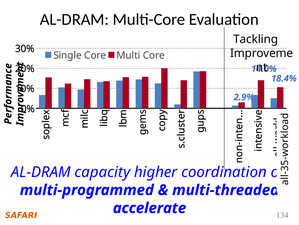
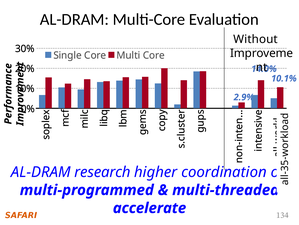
Tackling: Tackling -> Without (256, 39)
18.4%: 18.4% -> 10.1% (284, 78)
capacity: capacity -> research (102, 172)
